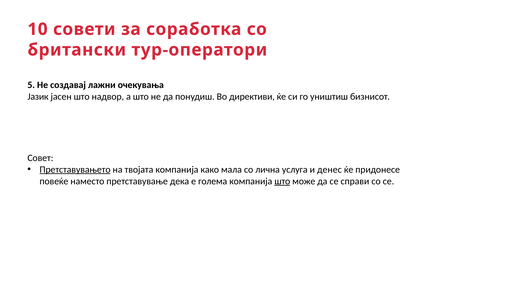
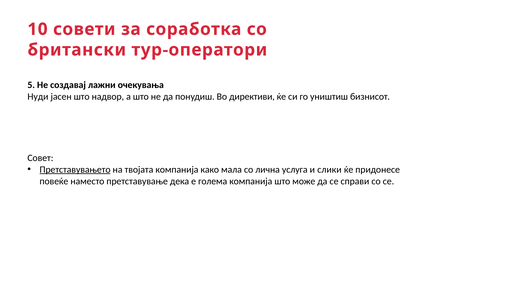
Јазик: Јазик -> Нуди (38, 96)
денес: денес -> слики (329, 169)
што underline: present -> none (282, 181)
